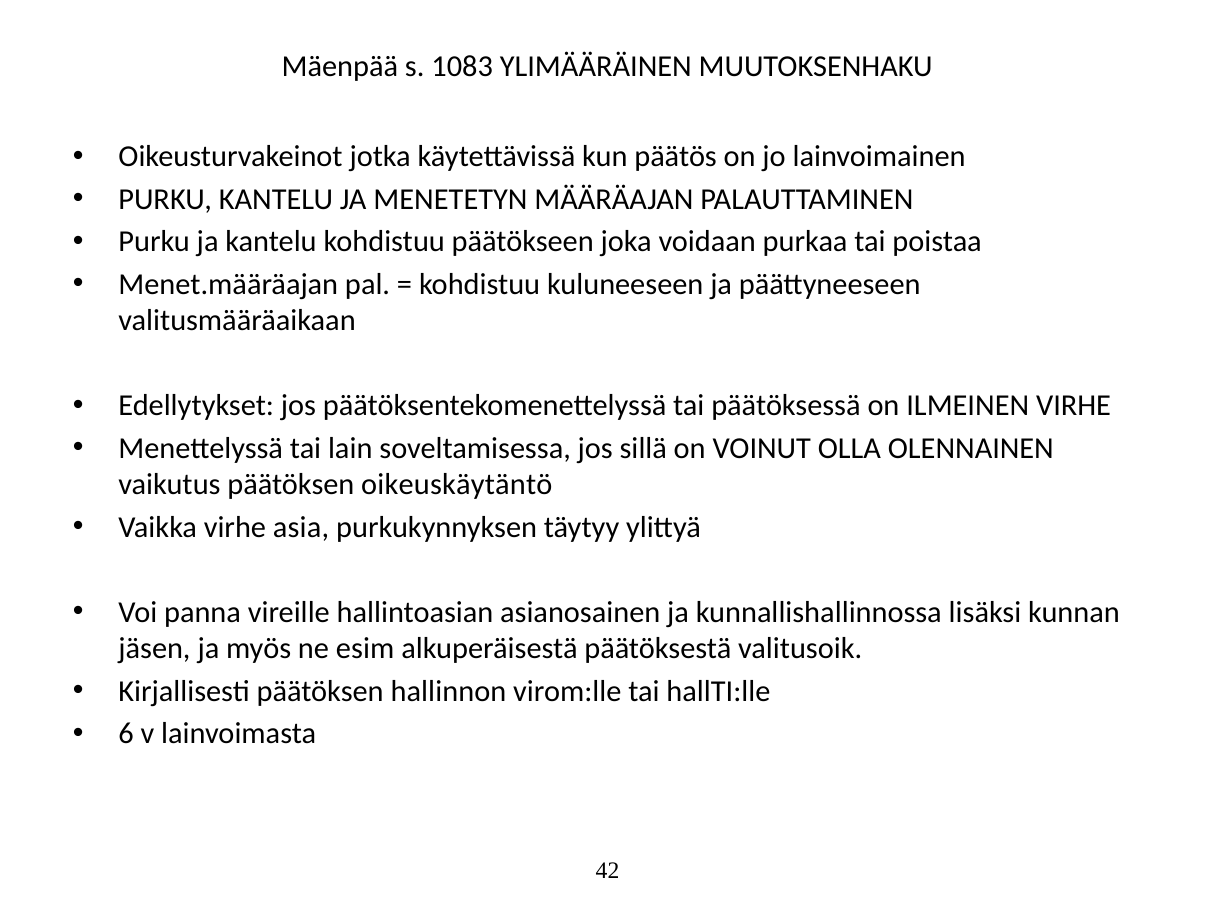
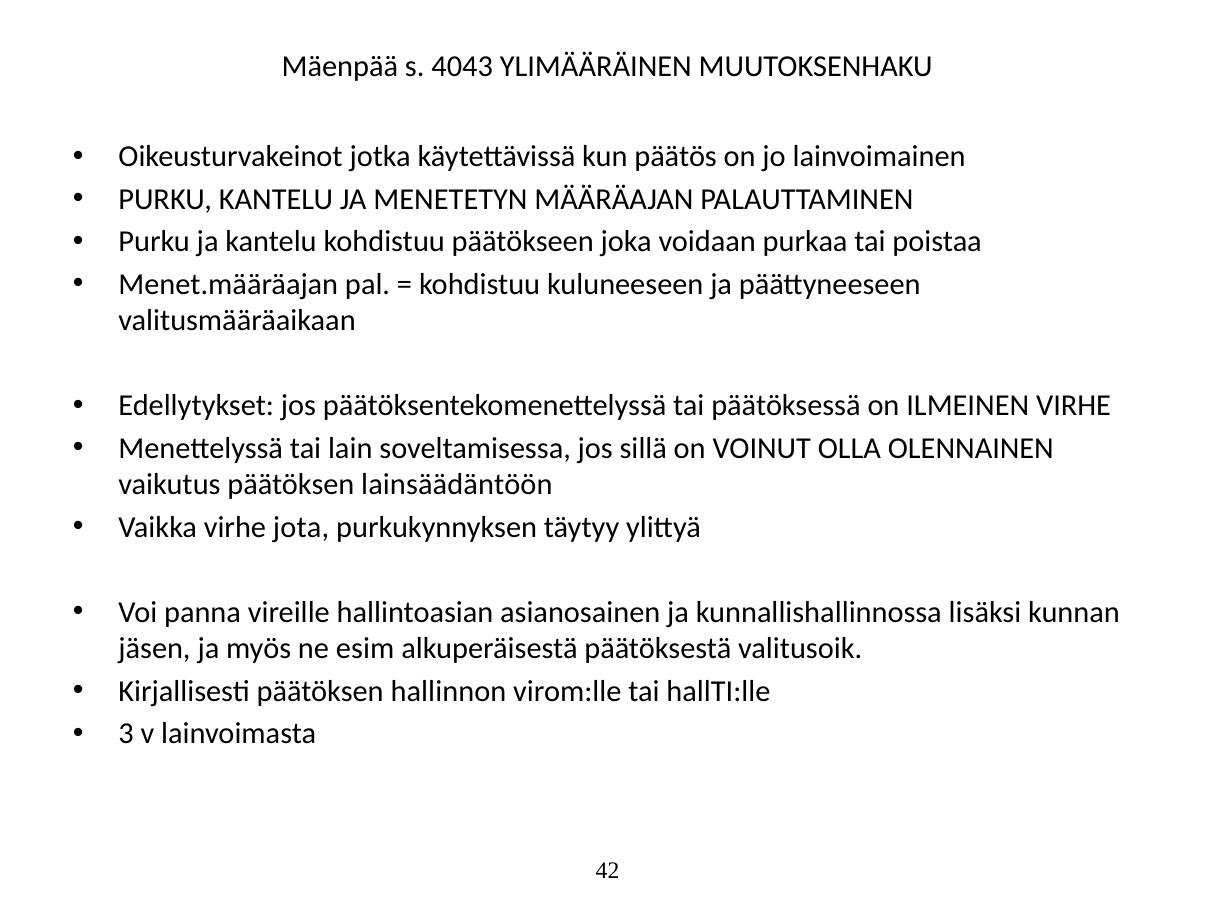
1083: 1083 -> 4043 (462, 66)
oikeuskäytäntö: oikeuskäytäntö -> lainsäädäntöön (457, 485)
asia: asia -> jota (301, 527)
6: 6 -> 3 (126, 734)
